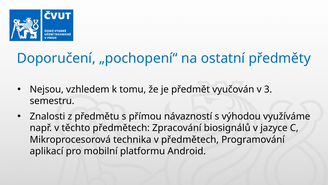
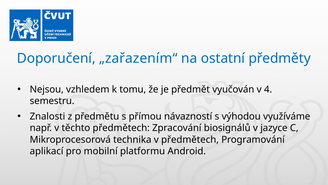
„pochopení“: „pochopení“ -> „zařazením“ (138, 58)
3: 3 -> 4 (268, 89)
